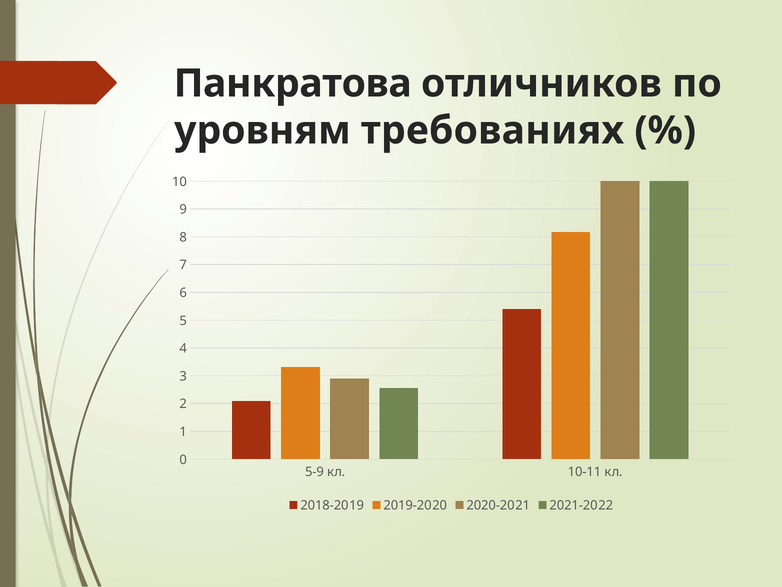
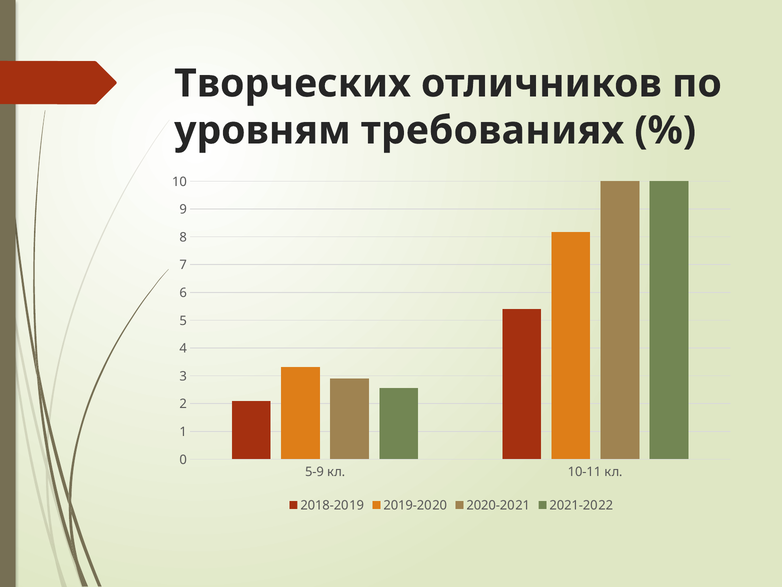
Панкратова: Панкратова -> Творческих (292, 83)
